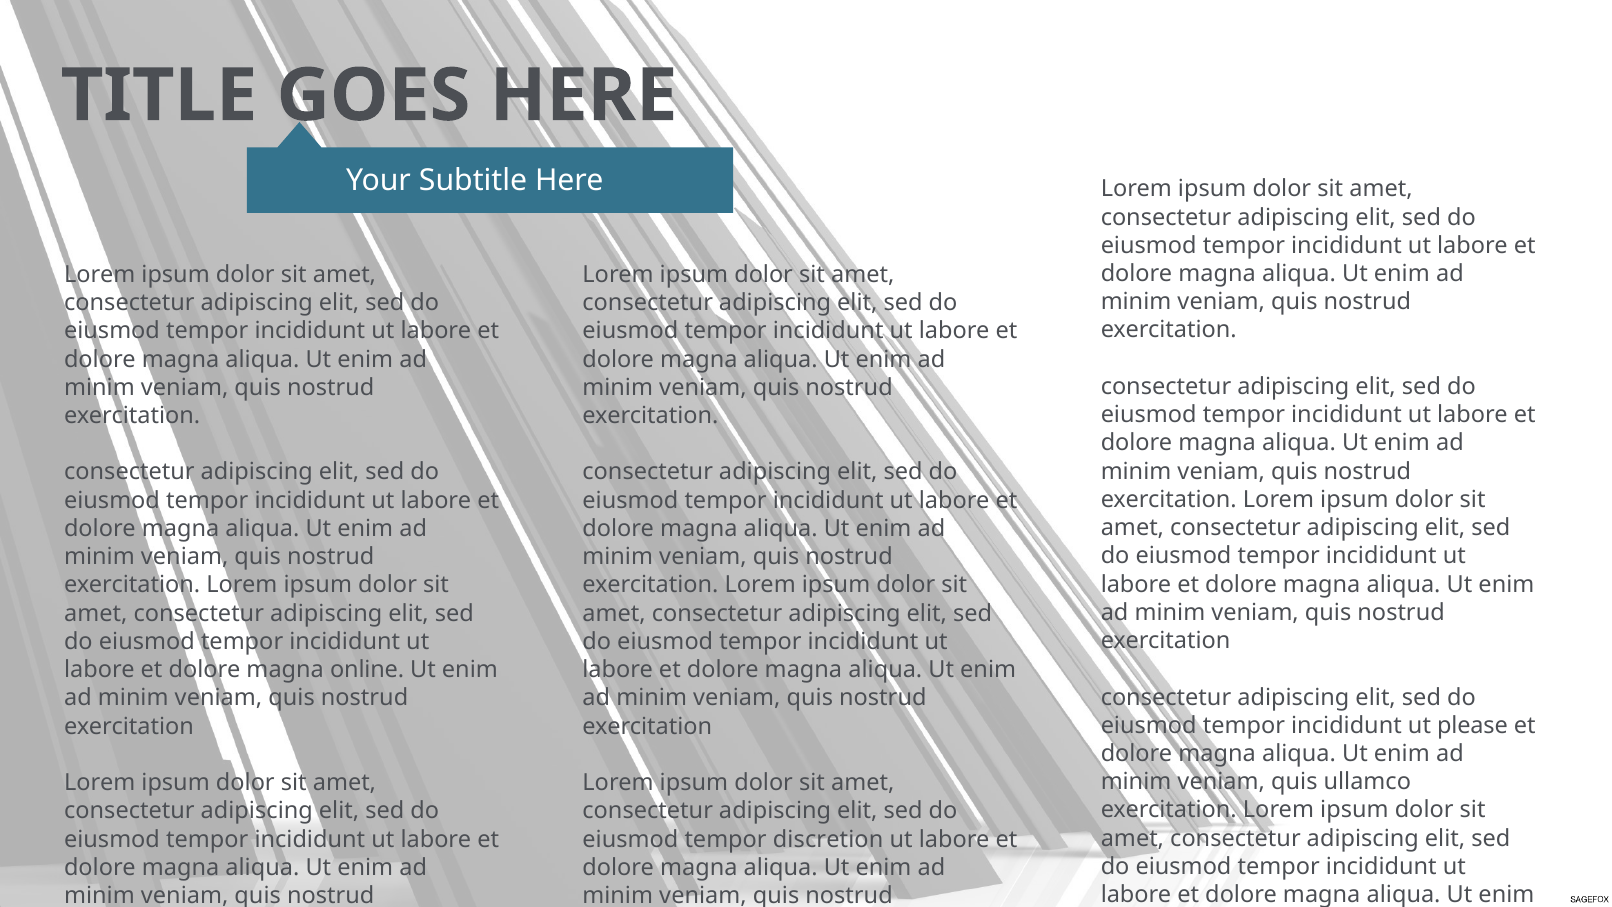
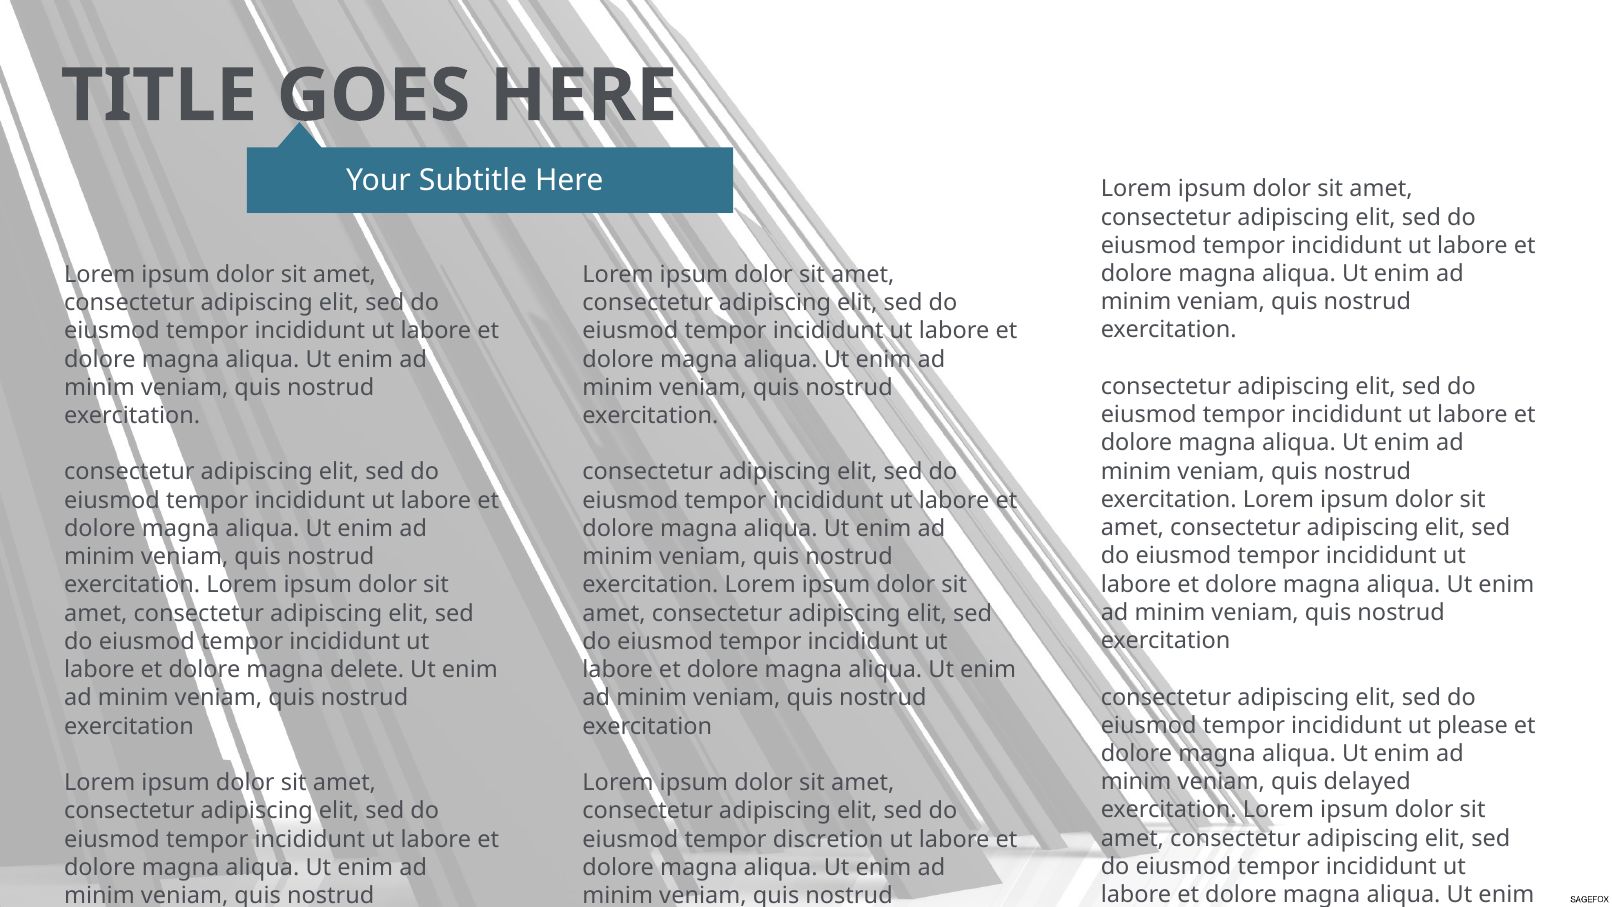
online: online -> delete (367, 670)
ullamco: ullamco -> delayed (1367, 782)
